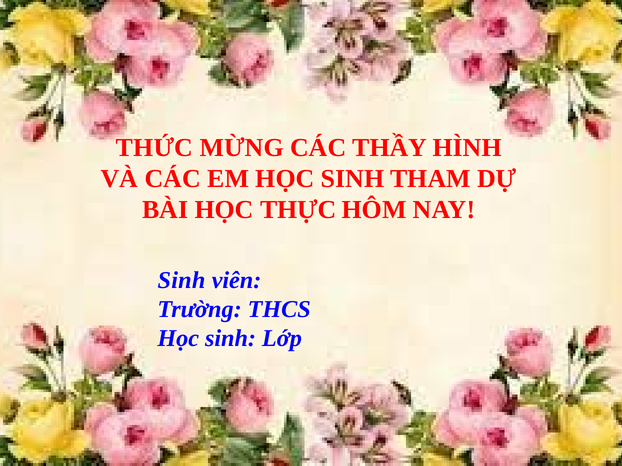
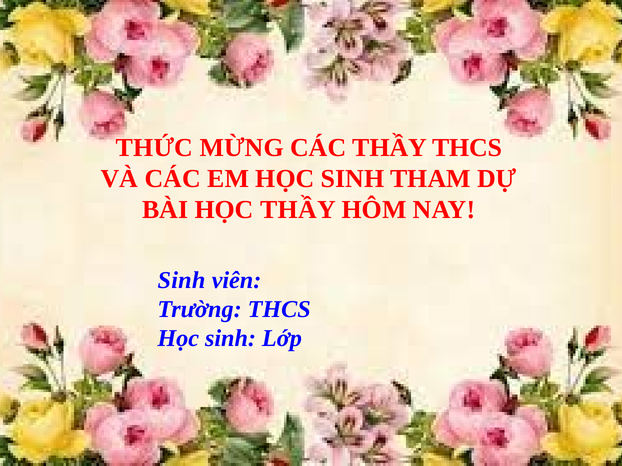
THẦY HÌNH: HÌNH -> THCS (467, 148)
HỌC THỰC: THỰC -> THẦY (298, 210)
